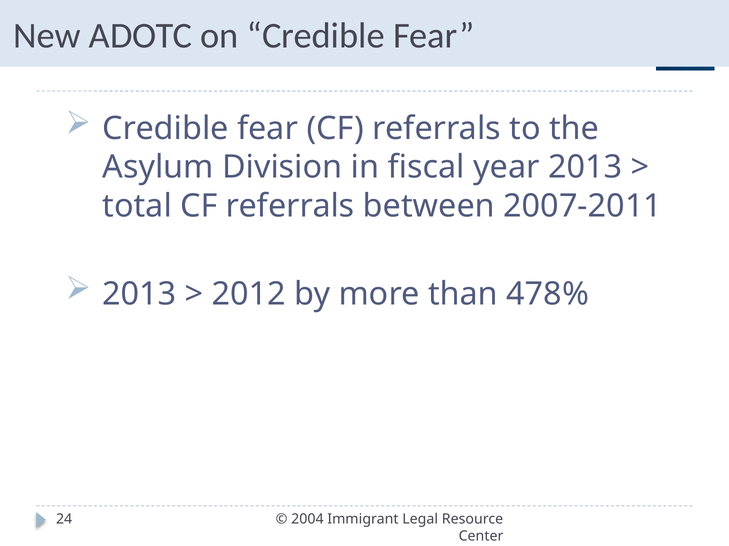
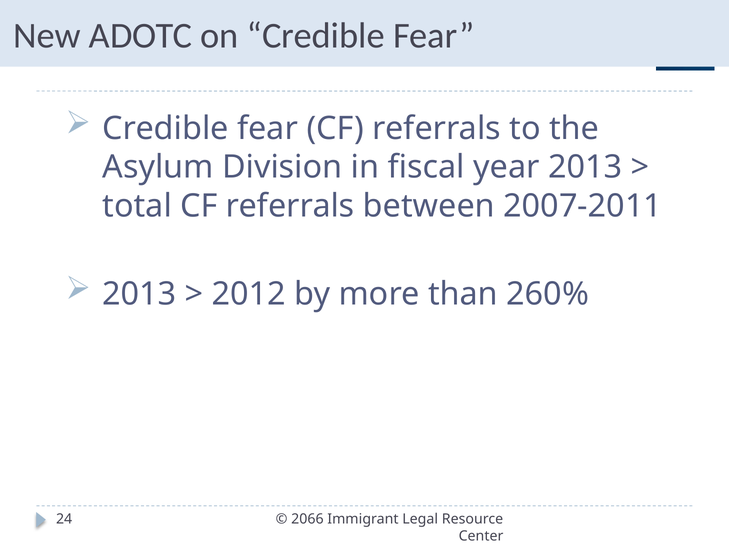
478%: 478% -> 260% (548, 294)
2004: 2004 -> 2066 (307, 520)
